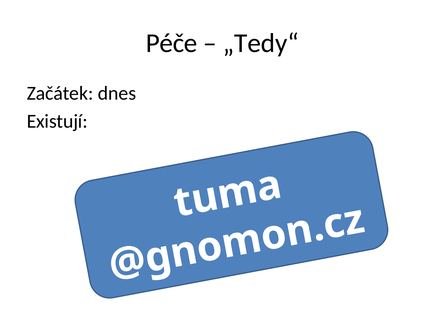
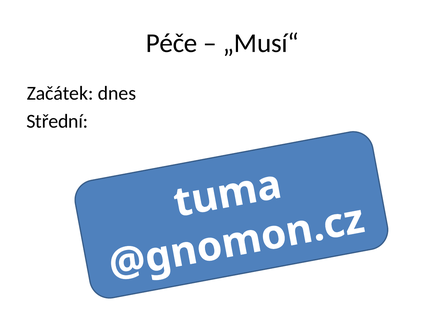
„Tedy“: „Tedy“ -> „Musí“ (261, 43)
Existují: Existují -> Střední (57, 121)
